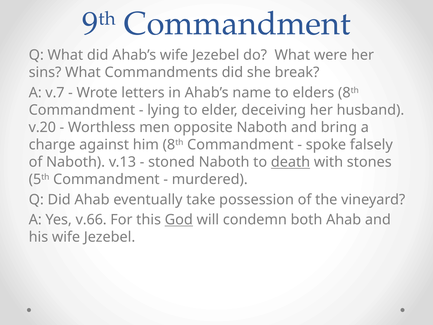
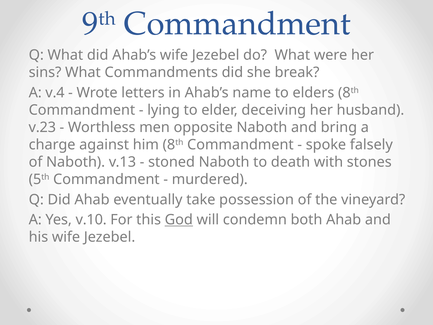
v.7: v.7 -> v.4 (55, 93)
v.20: v.20 -> v.23 (42, 127)
death underline: present -> none (291, 162)
v.66: v.66 -> v.10 (91, 220)
